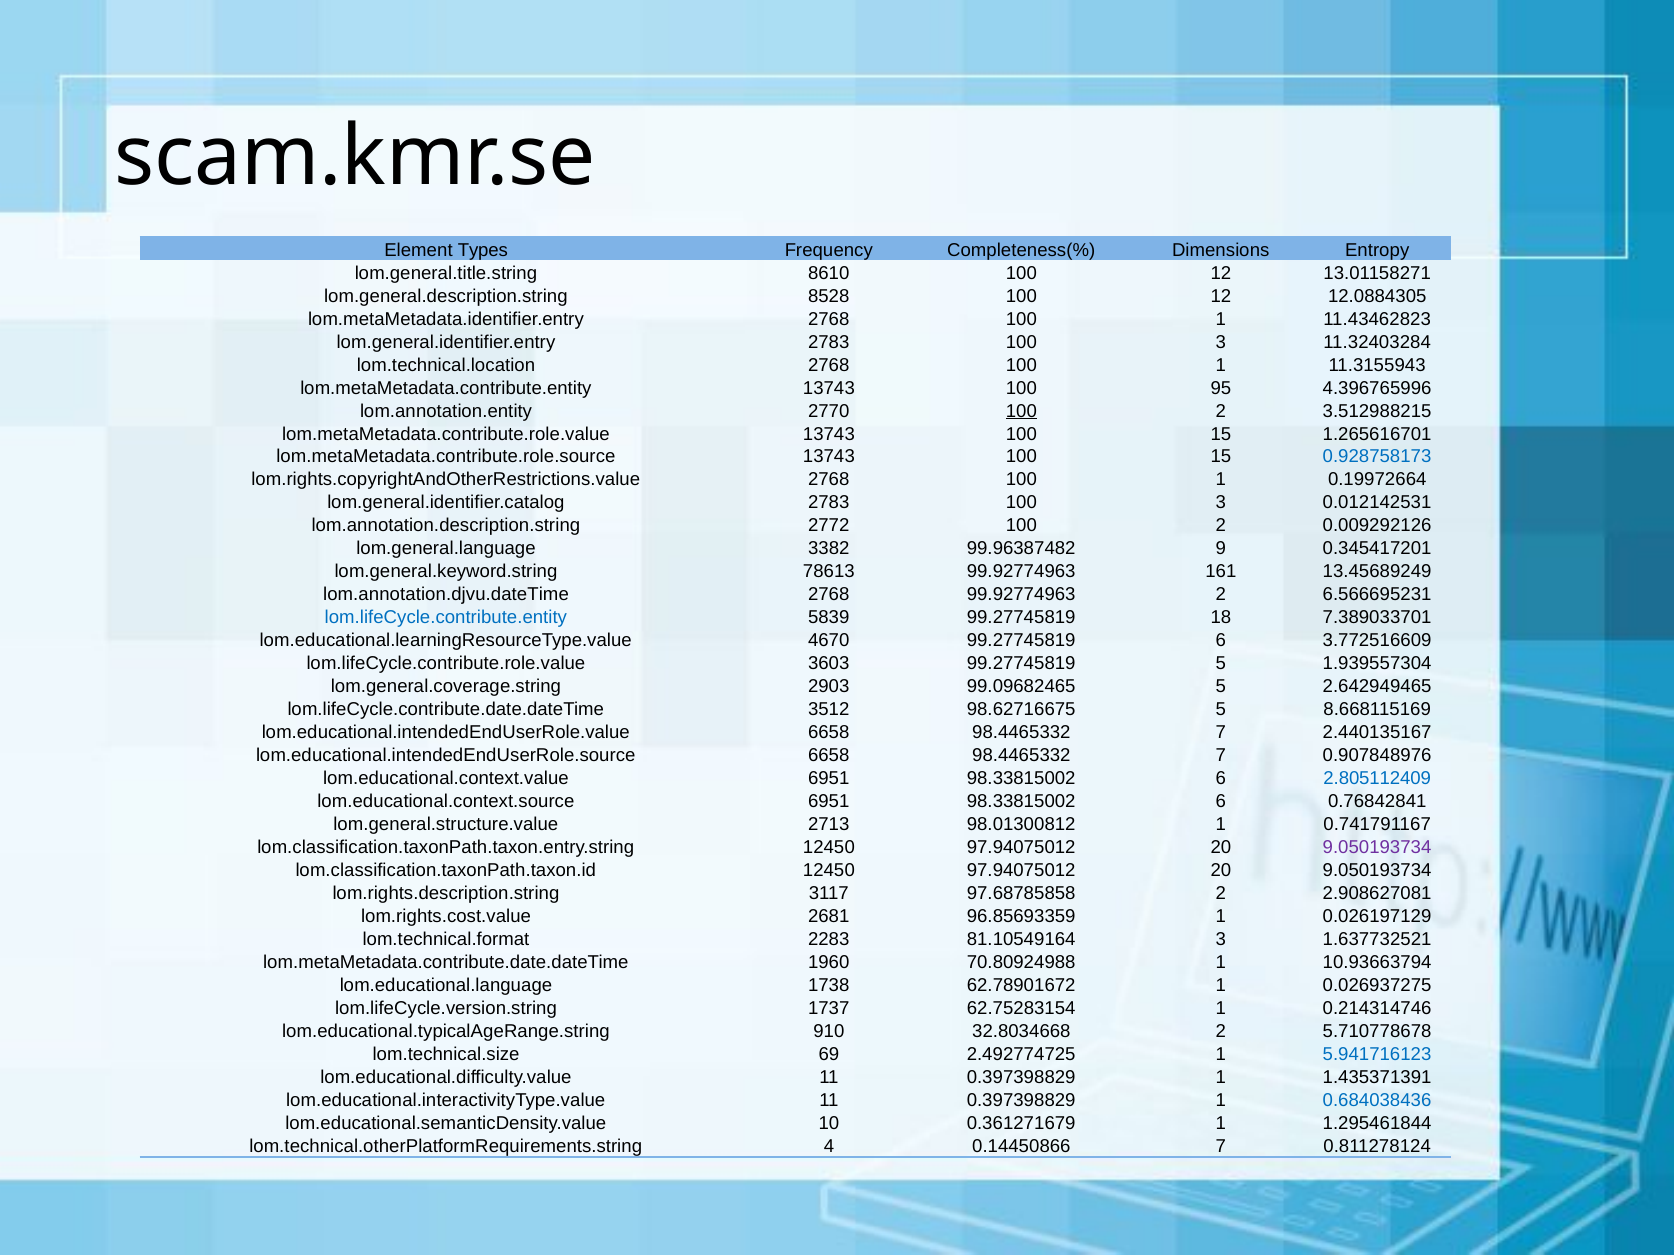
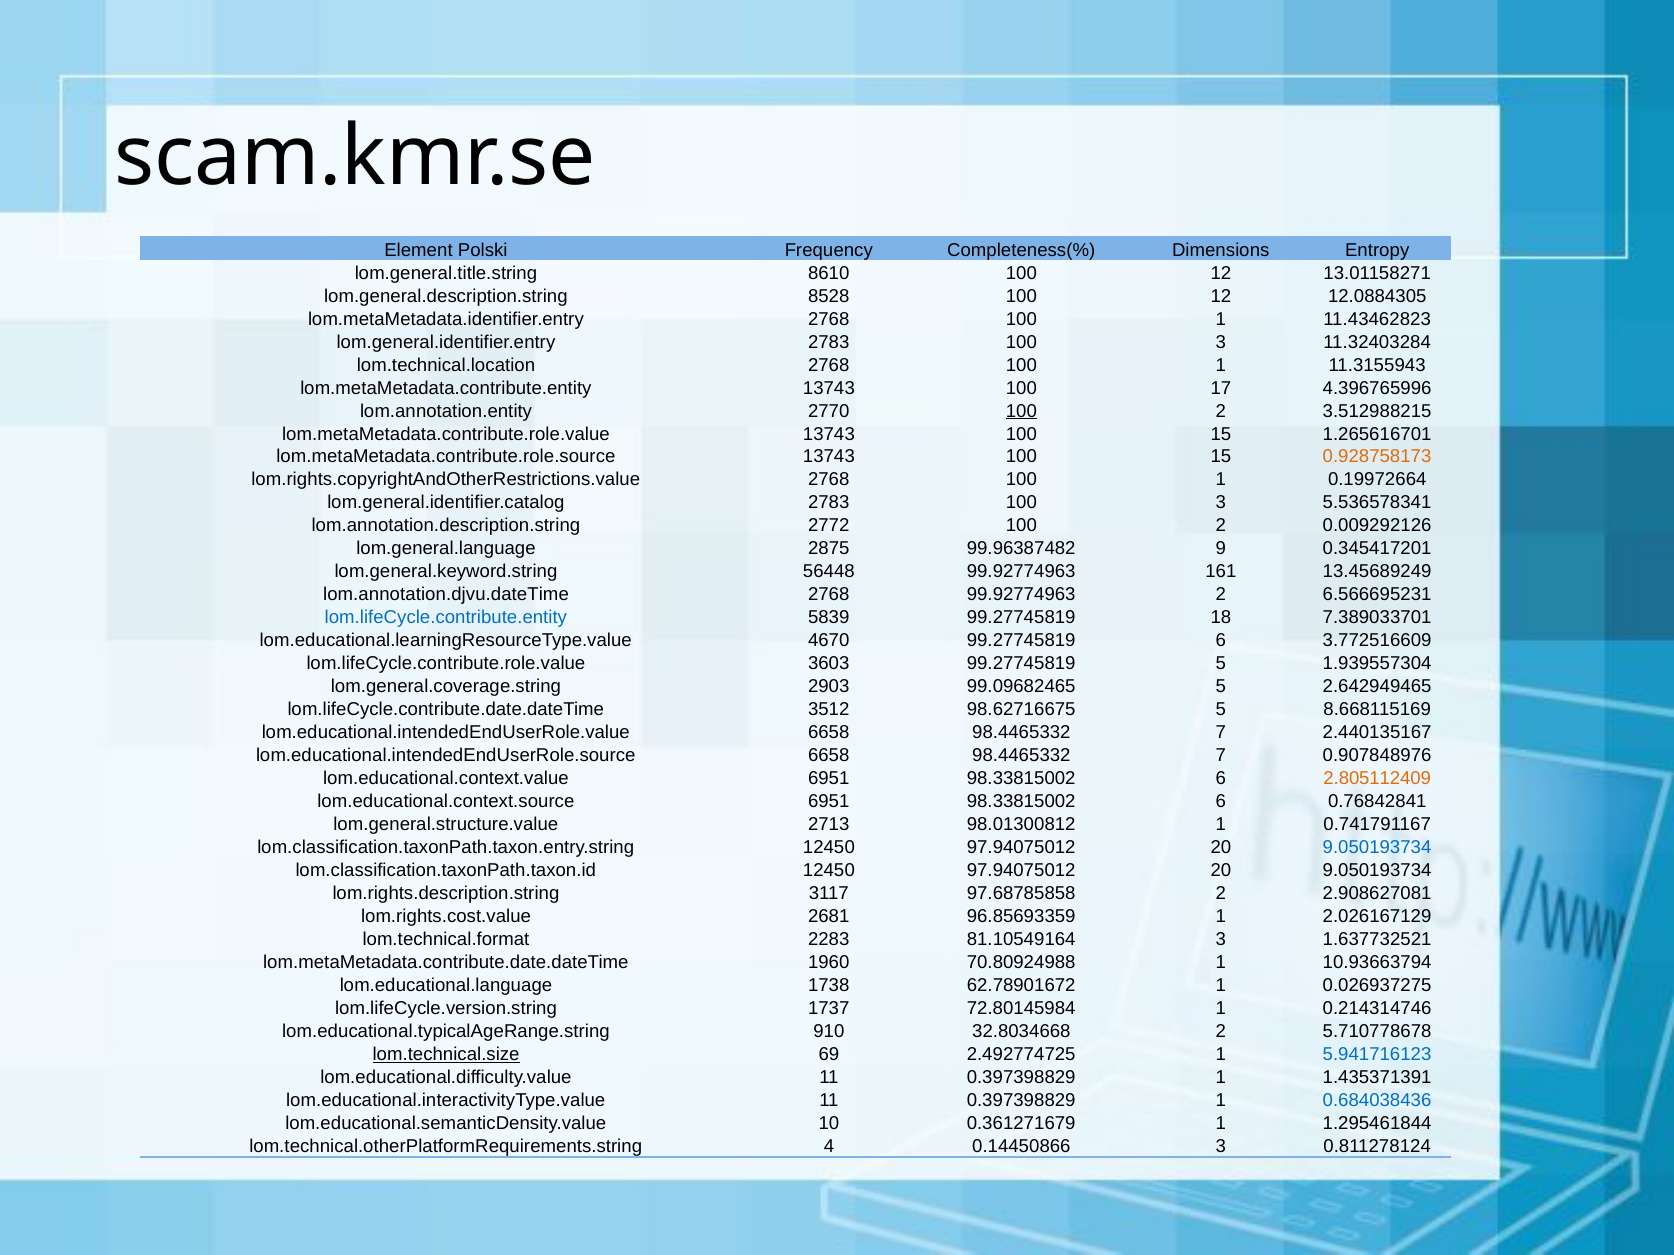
Types: Types -> Polski (483, 250)
95: 95 -> 17 (1221, 388)
0.928758173 colour: blue -> orange (1377, 457)
0.012142531: 0.012142531 -> 5.536578341 (1377, 503)
3382: 3382 -> 2875 (829, 549)
78613: 78613 -> 56448 (829, 572)
2.805112409 colour: blue -> orange (1377, 779)
9.050193734 colour: purple -> blue (1377, 848)
0.026197129: 0.026197129 -> 2.026167129 (1377, 917)
62.75283154: 62.75283154 -> 72.80145984 (1021, 1009)
lom.technical.size underline: none -> present (446, 1055)
0.14450866 7: 7 -> 3 (1221, 1147)
